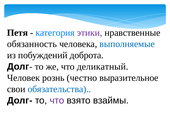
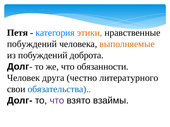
этики colour: purple -> orange (90, 33)
обязанность: обязанность -> побуждений (32, 44)
выполняемые colour: blue -> orange (127, 44)
деликатный: деликатный -> обязанности (103, 67)
рознь: рознь -> друга (53, 78)
выразительное: выразительное -> литературного (129, 78)
